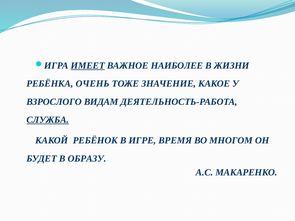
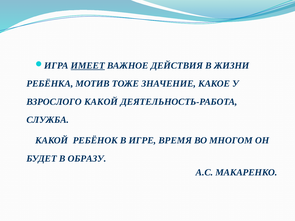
НАИБОЛЕЕ: НАИБОЛЕЕ -> ДЕЙСТВИЯ (177, 66)
ОЧЕНЬ: ОЧЕНЬ -> МОТИВ (93, 84)
ВЗРОСЛОГО ВИДАМ: ВИДАМ -> КАКОЙ (101, 102)
СЛУЖБА underline: present -> none (48, 120)
